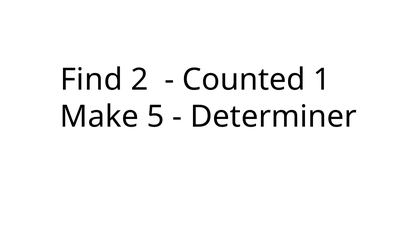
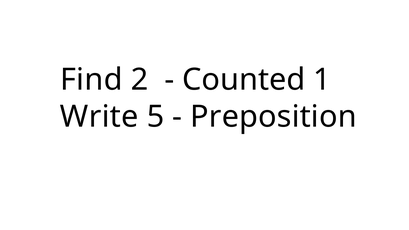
Make: Make -> Write (99, 117)
Determiner: Determiner -> Preposition (273, 117)
